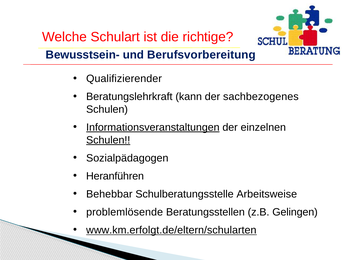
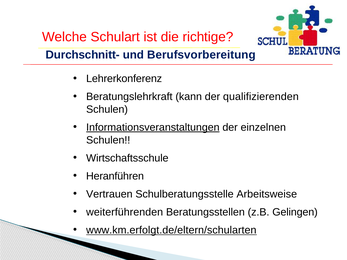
Bewusstsein-: Bewusstsein- -> Durchschnitt- (83, 55)
Qualifizierender: Qualifizierender -> Lehrerkonferenz (124, 79)
sachbezogenes: sachbezogenes -> qualifizierenden (261, 97)
Schulen underline: present -> none (108, 140)
Sozialpädagogen: Sozialpädagogen -> Wirtschaftsschule (127, 158)
Behebbar: Behebbar -> Vertrauen (109, 194)
problemlösende: problemlösende -> weiterführenden (125, 212)
